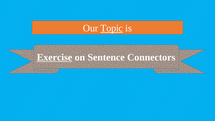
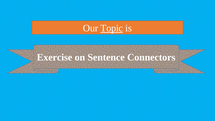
Exercise underline: present -> none (55, 57)
